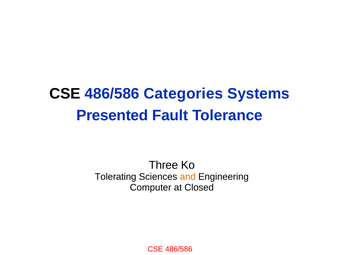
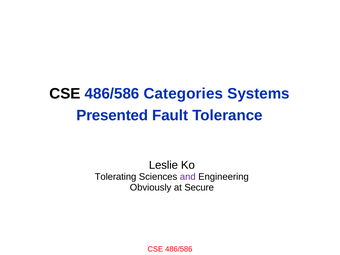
Three: Three -> Leslie (163, 165)
and colour: orange -> purple (188, 177)
Computer: Computer -> Obviously (151, 188)
Closed: Closed -> Secure (199, 188)
